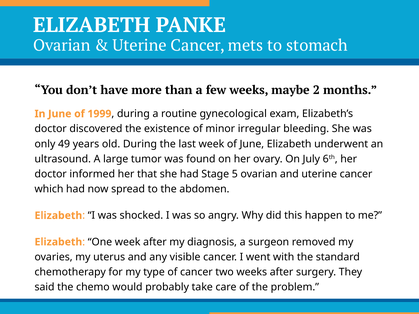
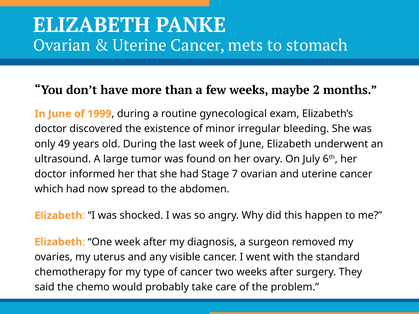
5: 5 -> 7 (235, 174)
